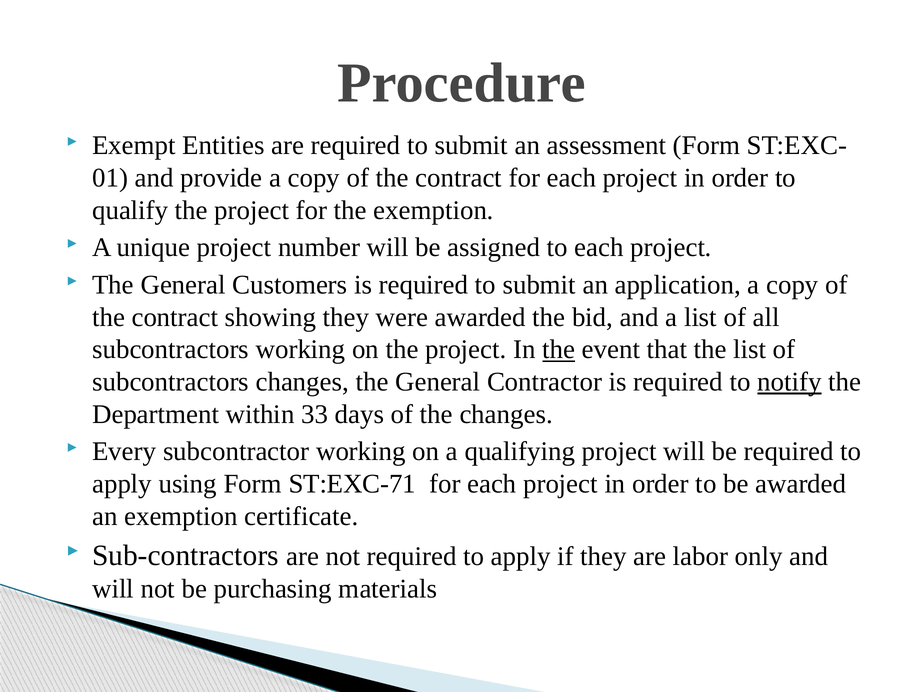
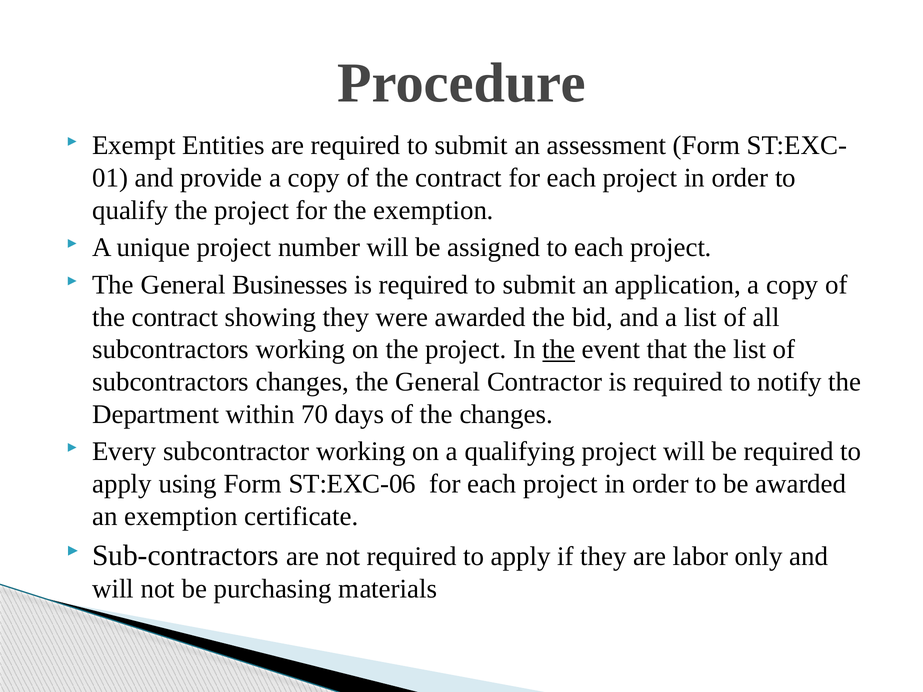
Customers: Customers -> Businesses (290, 285)
notify underline: present -> none (789, 382)
33: 33 -> 70 (315, 414)
ST:EXC-71: ST:EXC-71 -> ST:EXC-06 (352, 484)
